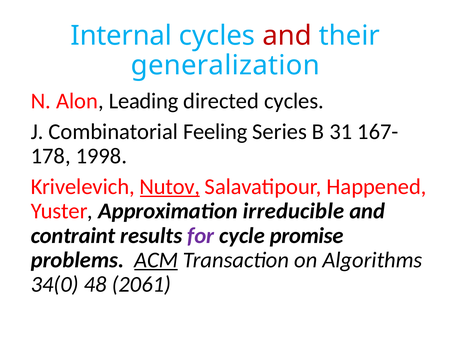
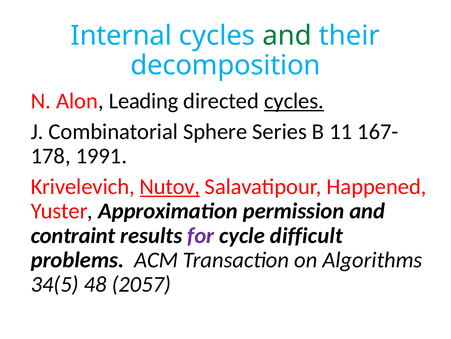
and colour: red -> green (287, 36)
generalization: generalization -> decomposition (226, 65)
cycles underline: none -> present (294, 101)
Feeling: Feeling -> Sphere (215, 131)
31: 31 -> 11 (341, 131)
1998: 1998 -> 1991 (101, 156)
irreducible: irreducible -> permission (294, 211)
promise: promise -> difficult (306, 235)
ACM underline: present -> none (156, 259)
34(0: 34(0 -> 34(5 (55, 284)
2061: 2061 -> 2057 (141, 284)
